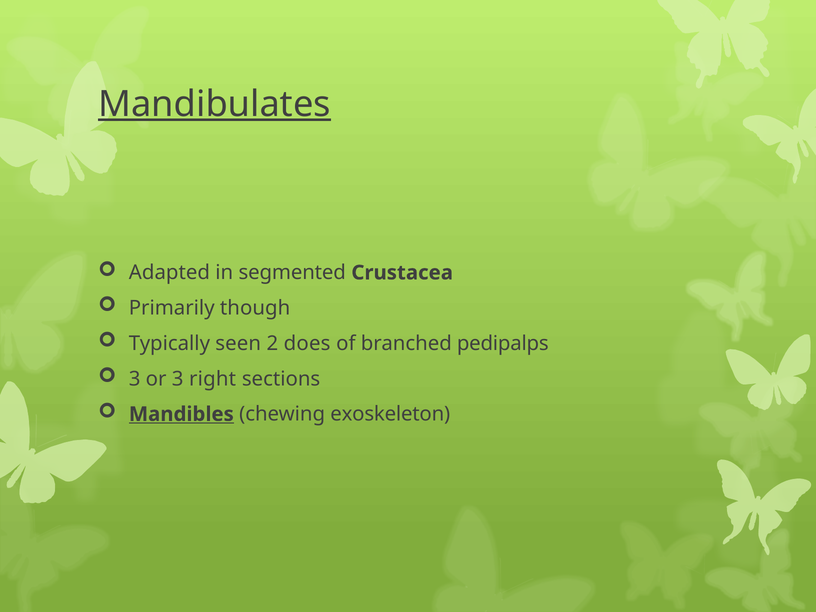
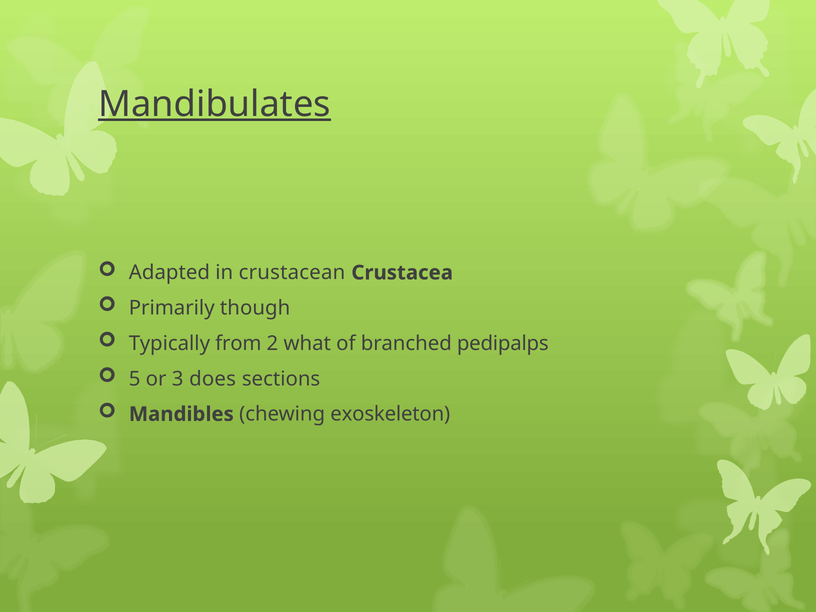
segmented: segmented -> crustacean (292, 273)
seen: seen -> from (238, 343)
does: does -> what (307, 343)
3: 3 -> 5 (135, 379)
right: right -> does (213, 379)
Mandibles underline: present -> none (181, 414)
